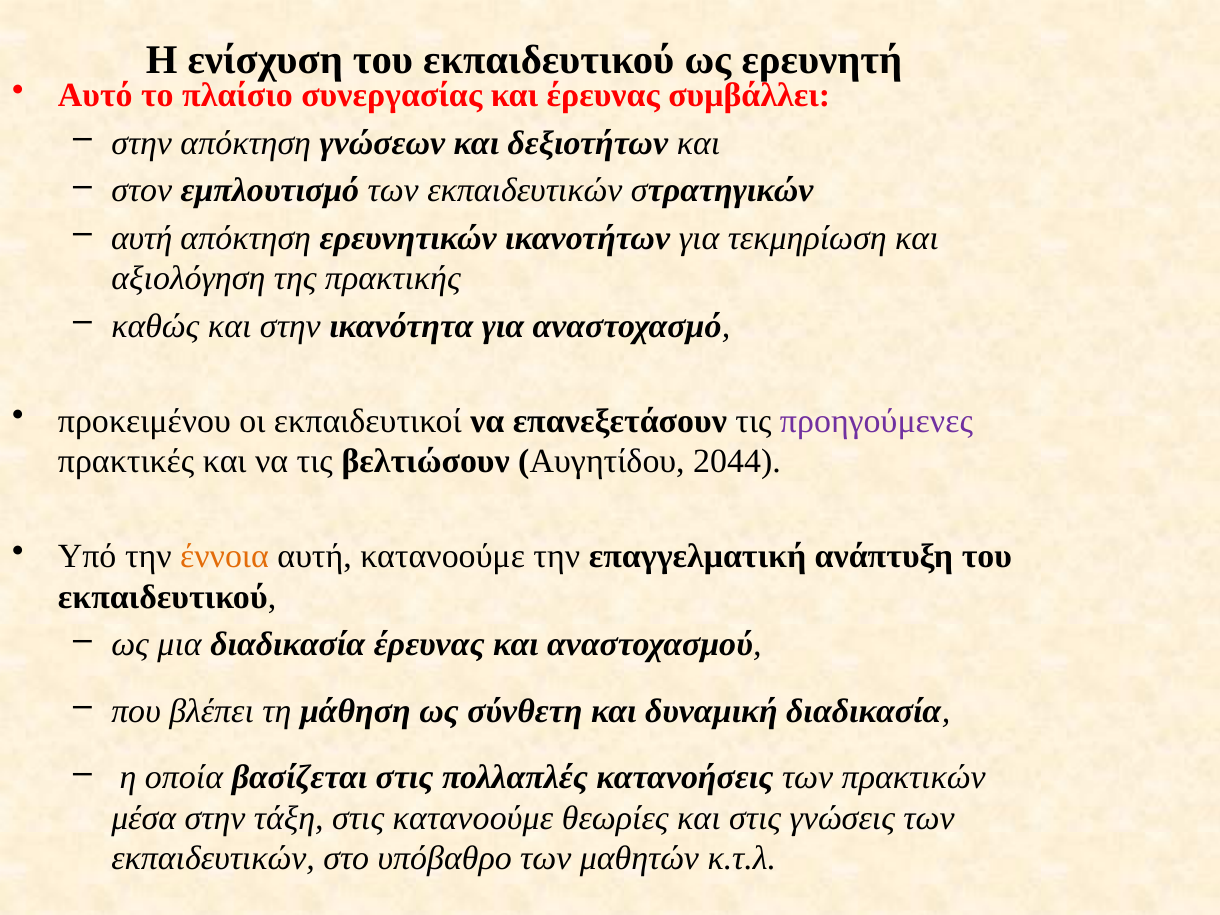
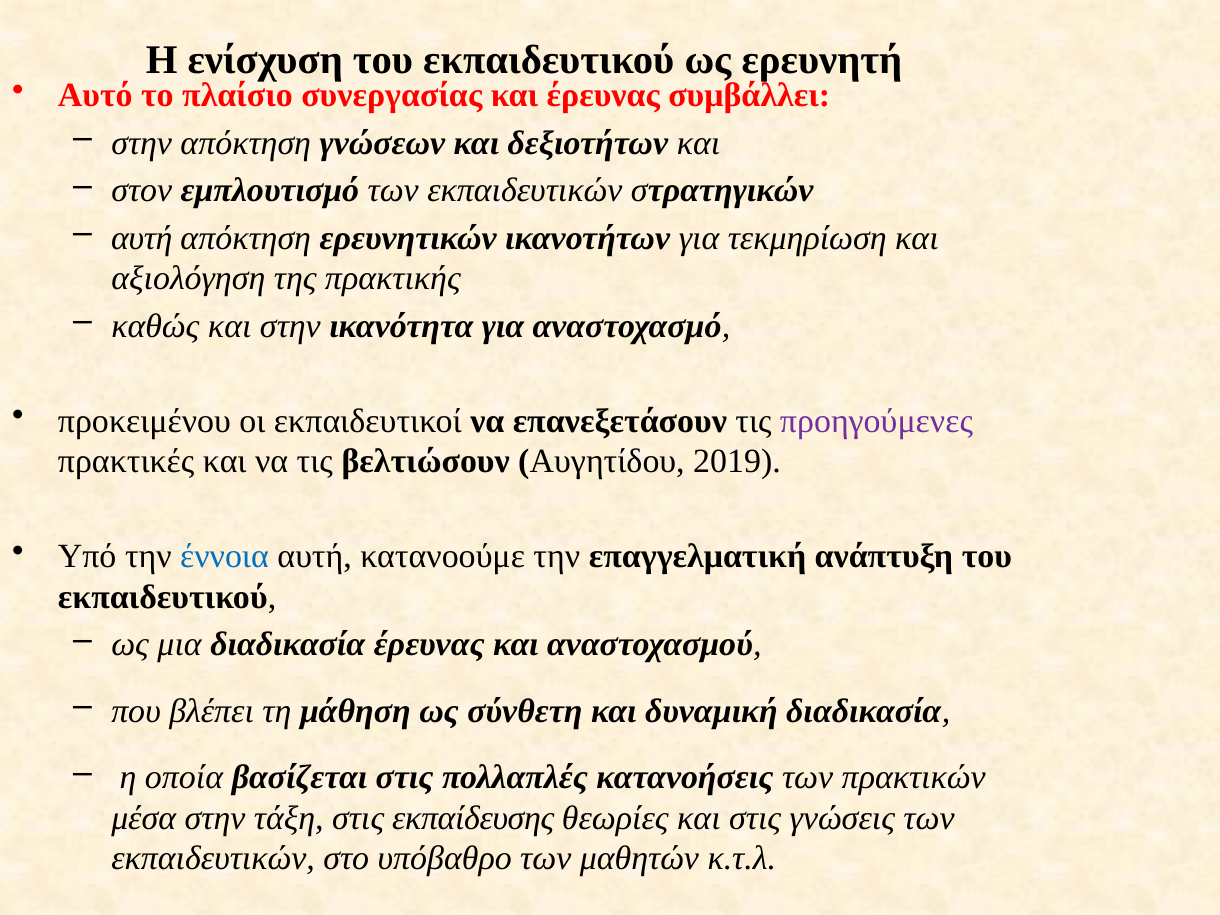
2044: 2044 -> 2019 (737, 462)
έννοια colour: orange -> blue (224, 557)
στις κατανοούμε: κατανοούμε -> εκπαίδευσης (473, 818)
